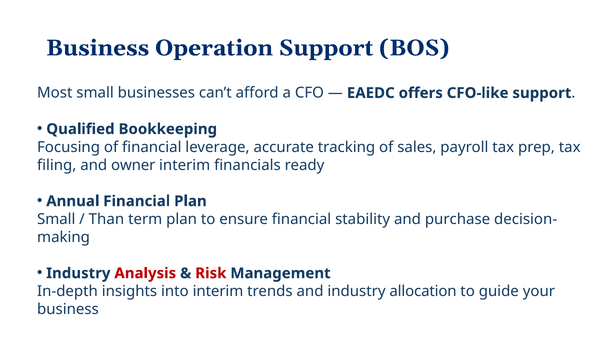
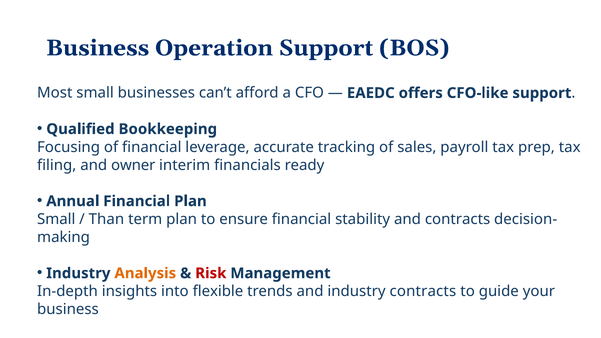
and purchase: purchase -> contracts (458, 219)
Analysis colour: red -> orange (145, 273)
into interim: interim -> flexible (218, 291)
industry allocation: allocation -> contracts (423, 291)
